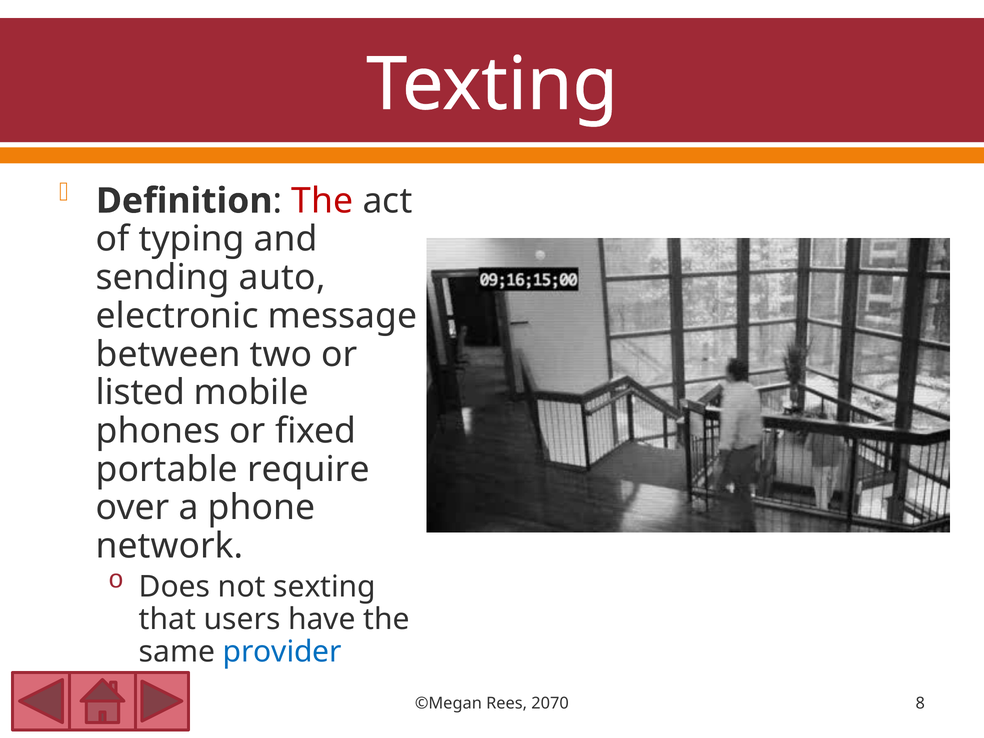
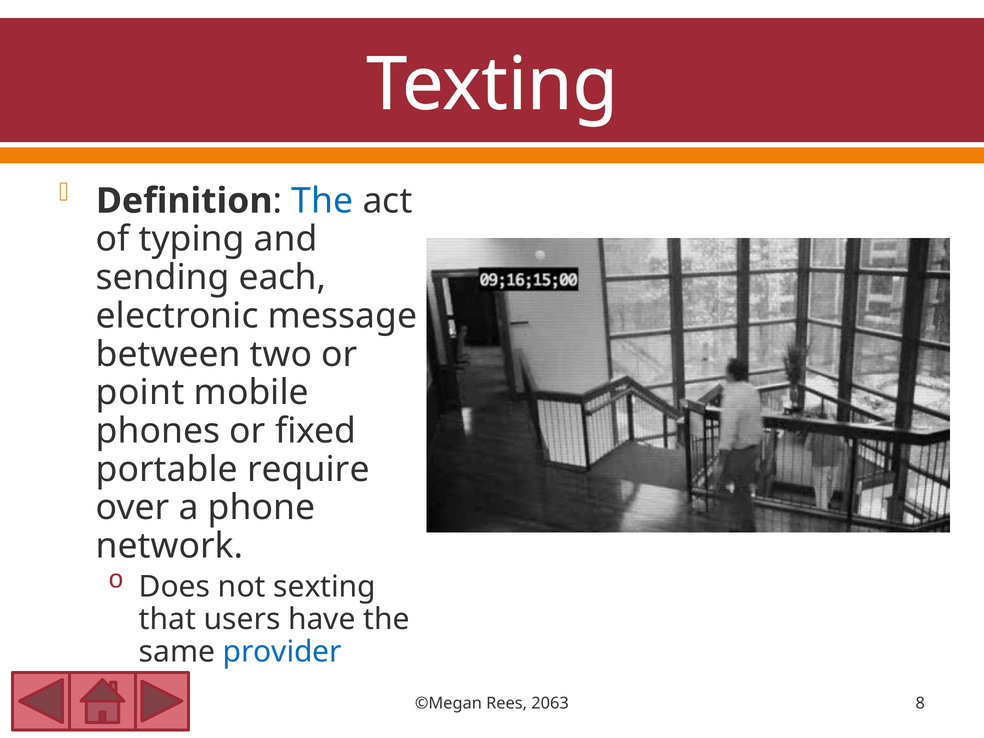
The colour: red -> blue (322, 201)
auto: auto -> each (283, 278)
listed: listed -> point (140, 393)
2070: 2070 -> 2063 (550, 703)
